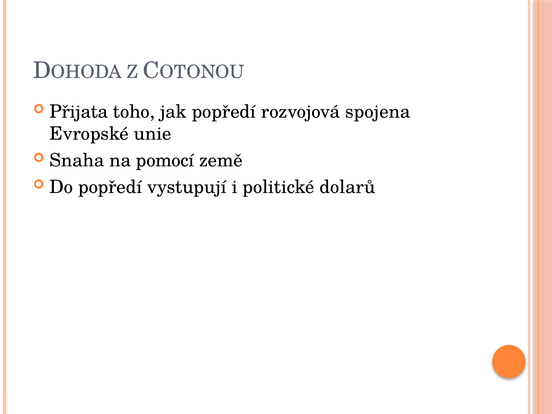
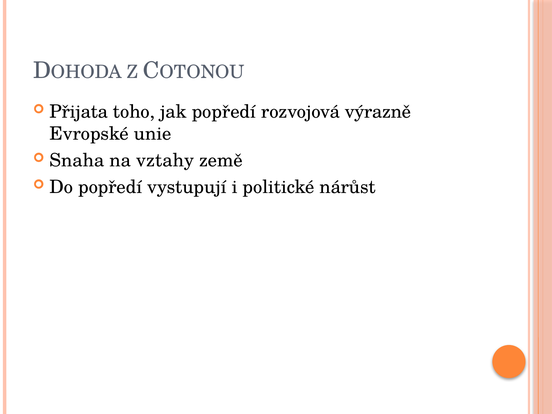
spojena: spojena -> výrazně (378, 112)
pomocí: pomocí -> vztahy (165, 160)
dolarů: dolarů -> nárůst (348, 187)
